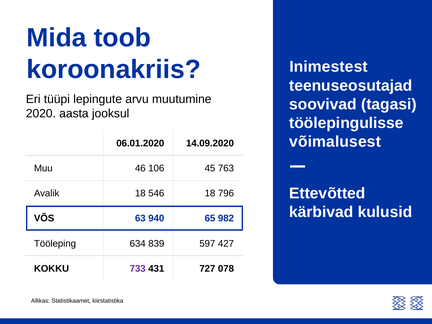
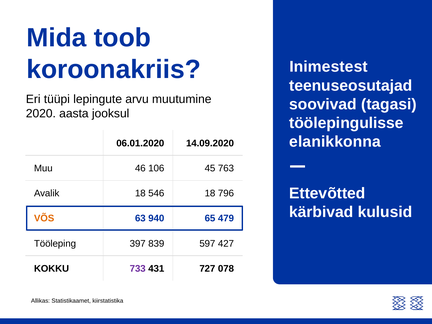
võimalusest: võimalusest -> elanikkonna (335, 142)
VÕS colour: black -> orange (44, 218)
982: 982 -> 479 (226, 218)
634: 634 -> 397 (138, 244)
